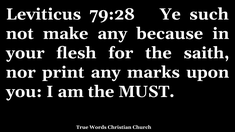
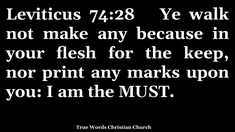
79:28: 79:28 -> 74:28 (112, 14)
such: such -> walk (209, 14)
saith: saith -> keep (206, 53)
